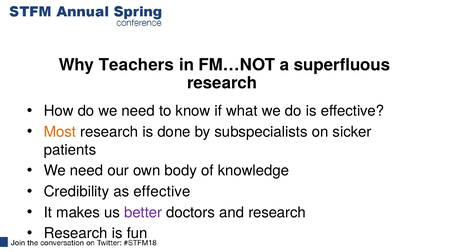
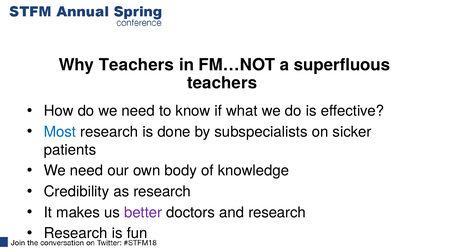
research: research -> teachers (222, 83)
Most colour: orange -> blue (60, 132)
as effective: effective -> research (162, 192)
